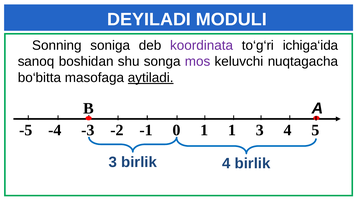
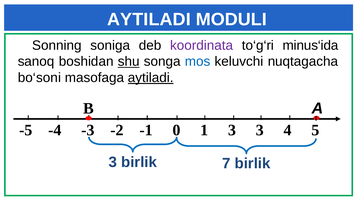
DEYILADI: DEYILADI -> AYTILADI (149, 20)
ichiga‘ida: ichiga‘ida -> minus‘ida (311, 45)
shu underline: none -> present (129, 62)
mos colour: purple -> blue (198, 62)
bo‘bitta: bo‘bitta -> bo‘soni (39, 78)
1 1: 1 -> 3 (232, 130)
birlik 4: 4 -> 7 (226, 164)
